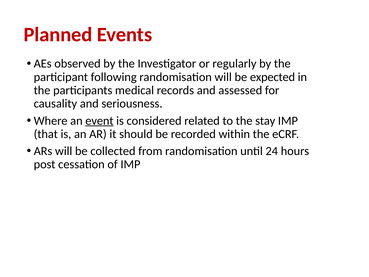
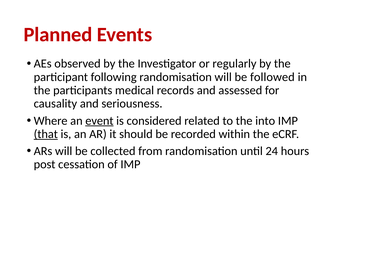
expected: expected -> followed (272, 77)
stay: stay -> into (265, 121)
that underline: none -> present (46, 134)
